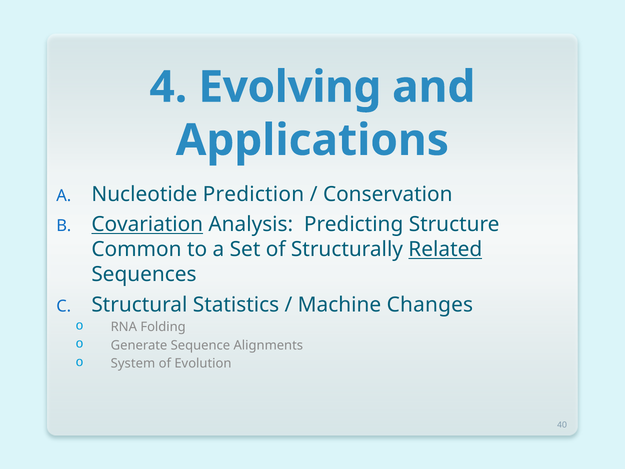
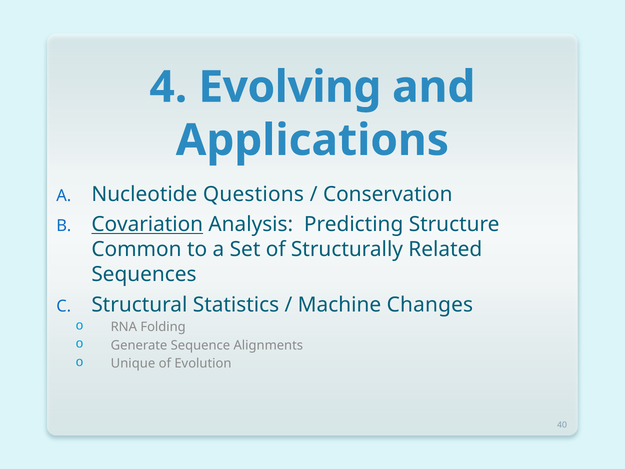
Prediction: Prediction -> Questions (253, 194)
Related underline: present -> none (445, 249)
System: System -> Unique (133, 363)
